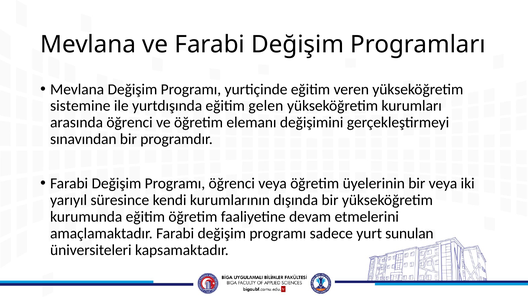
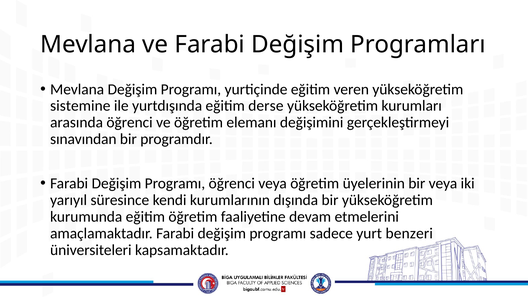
gelen: gelen -> derse (266, 106)
sunulan: sunulan -> benzeri (409, 233)
